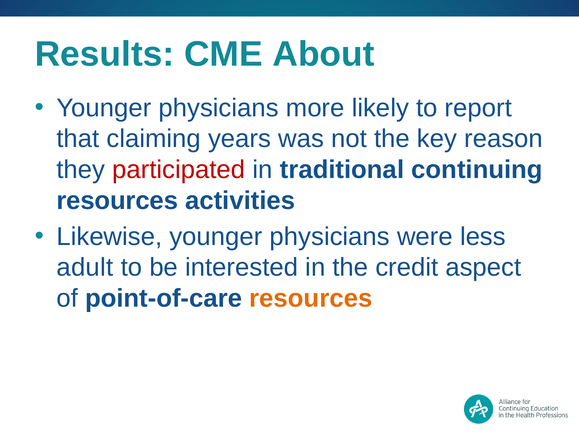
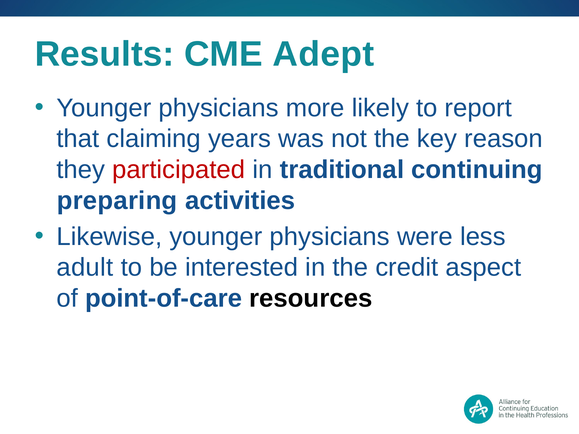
About: About -> Adept (323, 54)
resources: resources -> preparing (117, 201)
resources colour: orange -> black (311, 298)
